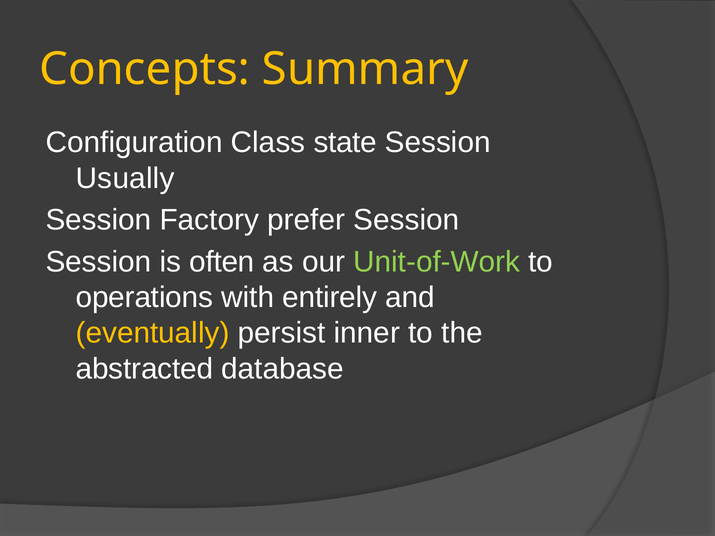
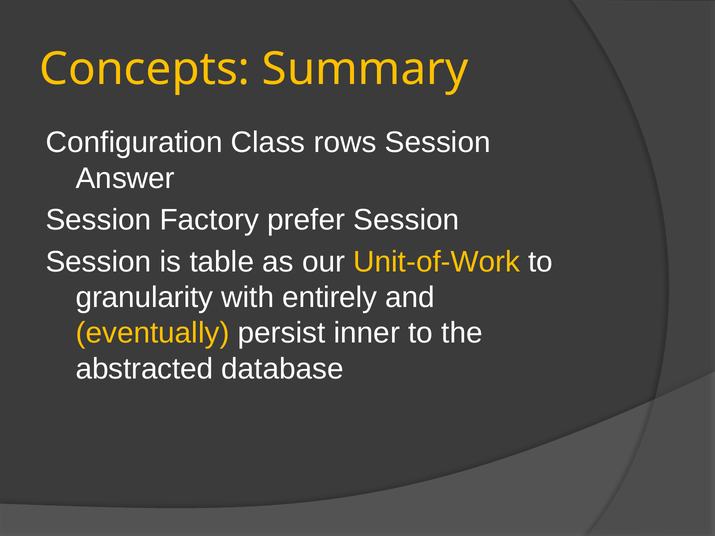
state: state -> rows (345, 143)
Usually: Usually -> Answer (125, 178)
often: often -> table (222, 262)
Unit-of-Work colour: light green -> yellow (437, 262)
operations: operations -> granularity (144, 298)
